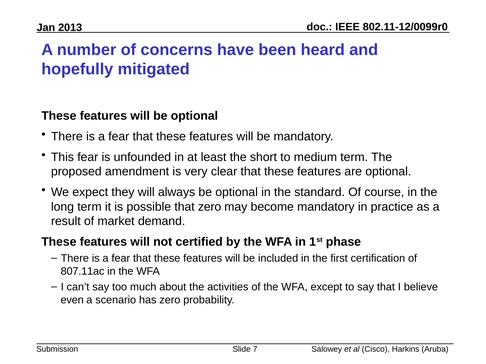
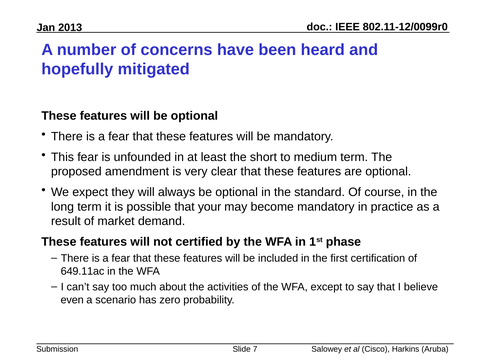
that zero: zero -> your (210, 207)
807.11ac: 807.11ac -> 649.11ac (83, 272)
